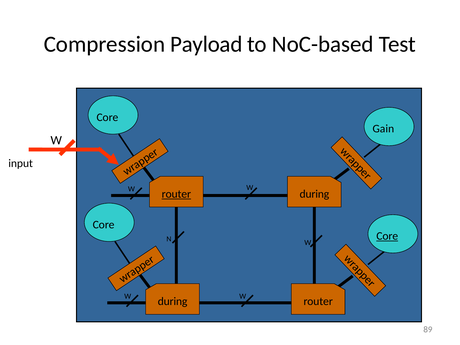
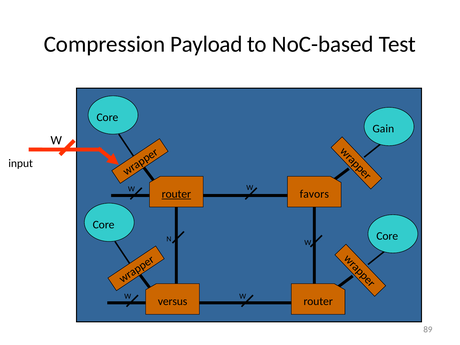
during: during -> favors (314, 194)
Core underline: present -> none (387, 236)
during: during -> versus (173, 301)
